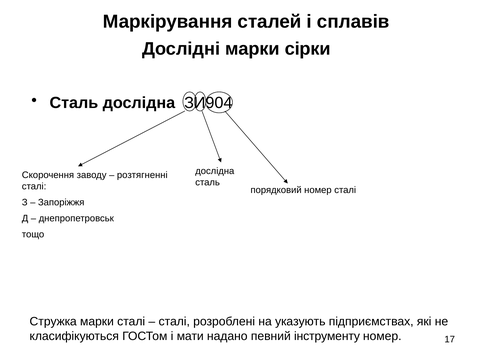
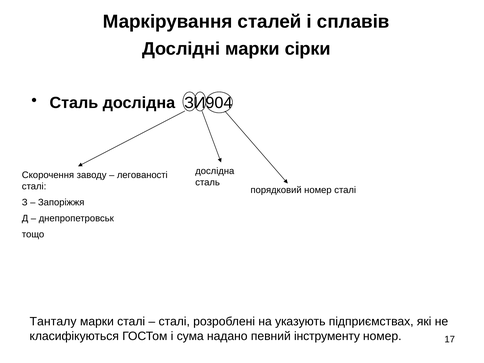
розтягненні: розтягненні -> легованості (142, 175)
Стружка: Стружка -> Танталу (53, 322)
мати: мати -> сума (190, 336)
